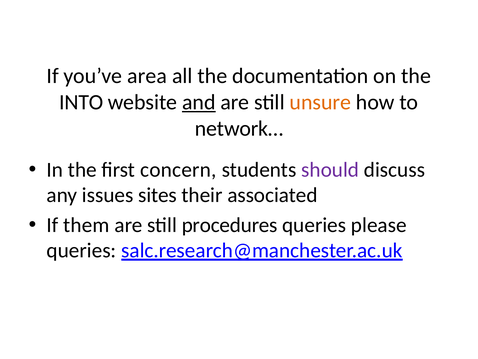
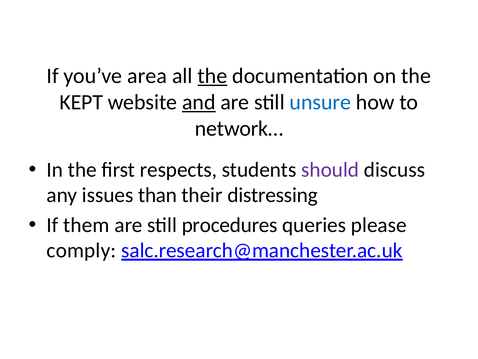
the underline: none -> present (212, 76)
INTO: INTO -> KEPT (81, 102)
unsure colour: orange -> blue (320, 102)
concern: concern -> respects (178, 170)
sites: sites -> than (158, 195)
associated: associated -> distressing (273, 195)
queries: queries -> comply (81, 250)
